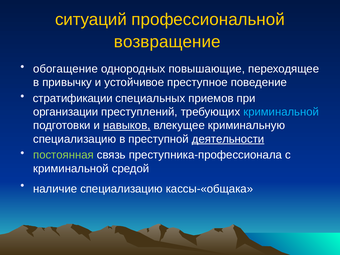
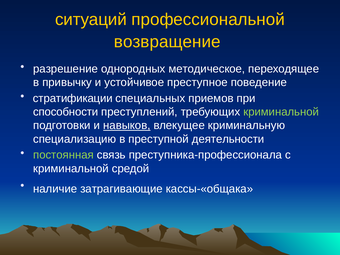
обогащение: обогащение -> разрешение (66, 69)
повышающие: повышающие -> методическое (207, 69)
организации: организации -> способности (66, 112)
криминальной colour: light blue -> light green (281, 112)
деятельности underline: present -> none (228, 139)
наличие специализацию: специализацию -> затрагивающие (121, 189)
